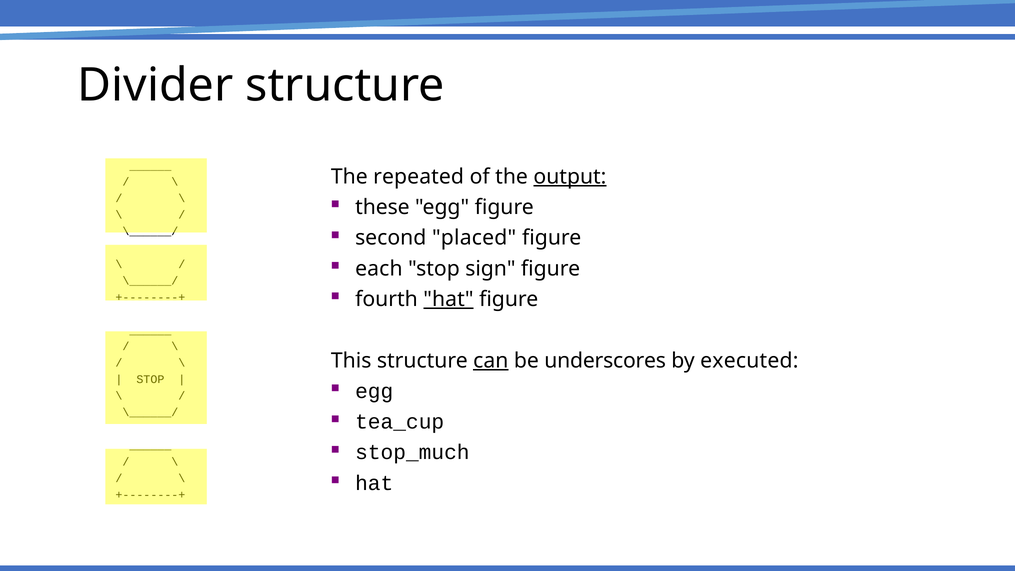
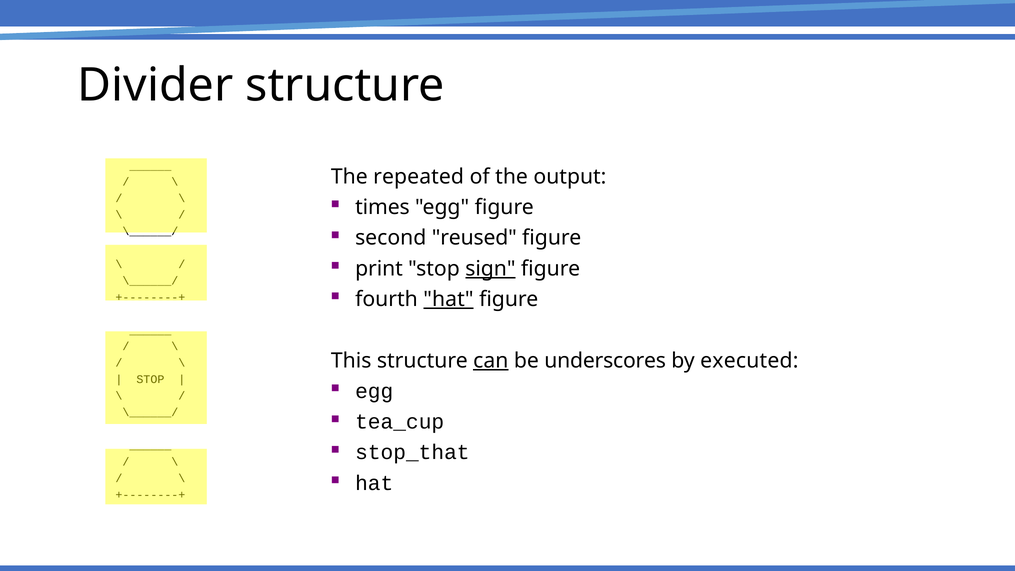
output underline: present -> none (570, 177)
these: these -> times (382, 207)
placed: placed -> reused (474, 238)
each: each -> print (379, 269)
sign underline: none -> present (490, 269)
stop_much: stop_much -> stop_that (412, 452)
